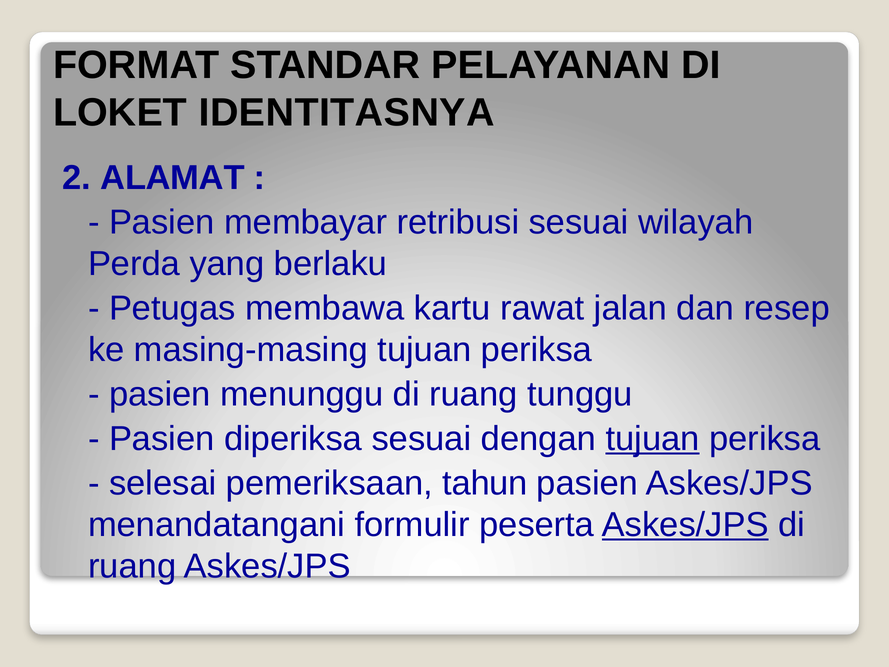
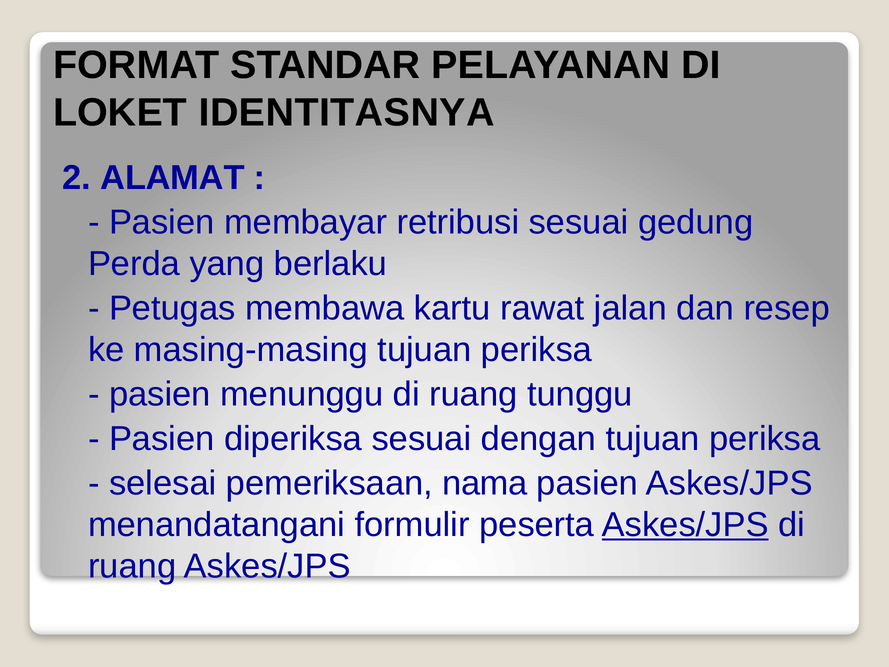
wilayah: wilayah -> gedung (696, 222)
tujuan underline: present -> none (653, 439)
tahun: tahun -> nama (485, 483)
